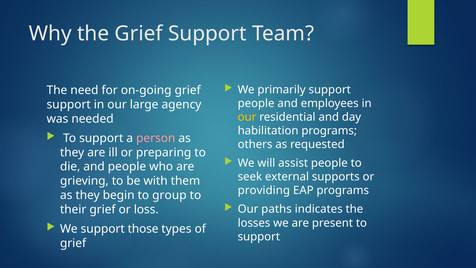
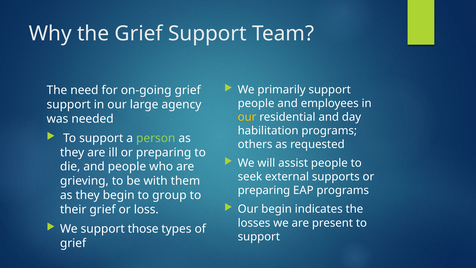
person colour: pink -> light green (156, 138)
providing: providing -> preparing (264, 190)
Our paths: paths -> begin (277, 209)
